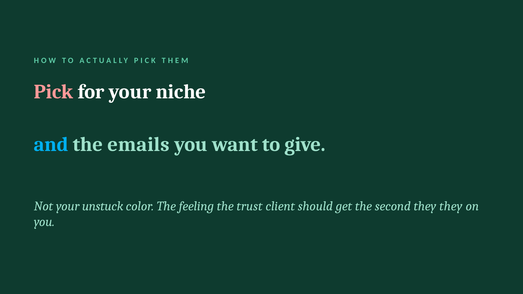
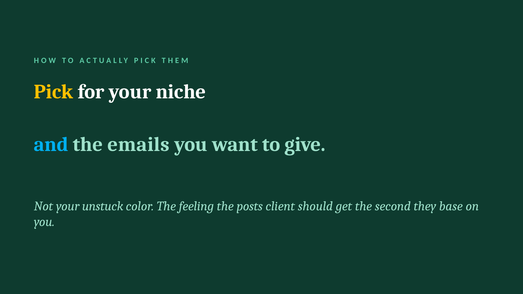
Pick colour: pink -> yellow (54, 92)
trust: trust -> posts (250, 206)
they they: they -> base (451, 206)
